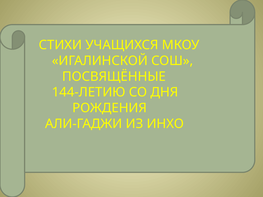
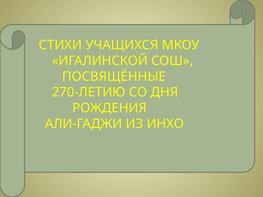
144-ЛЕТИЮ: 144-ЛЕТИЮ -> 270-ЛЕТИЮ (89, 92)
